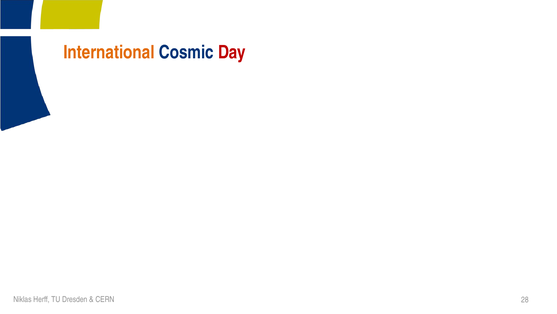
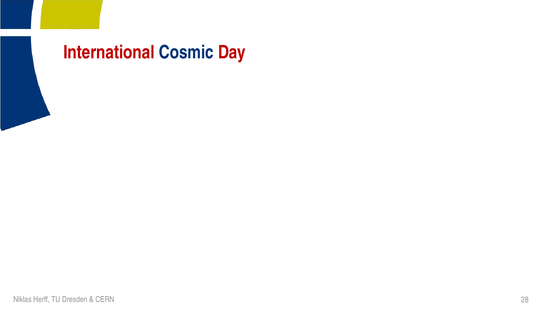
International colour: orange -> red (109, 52)
